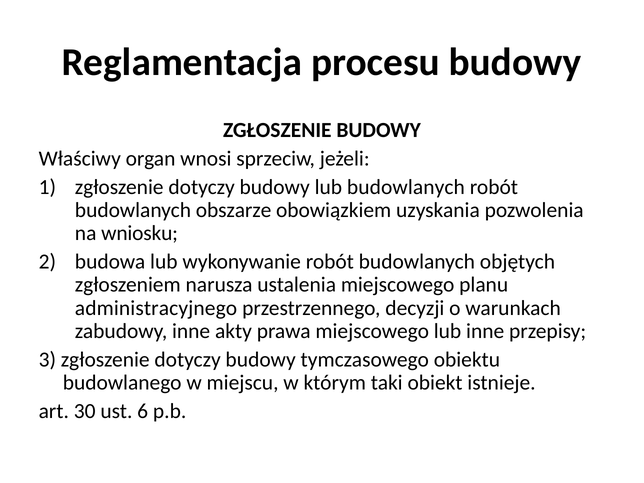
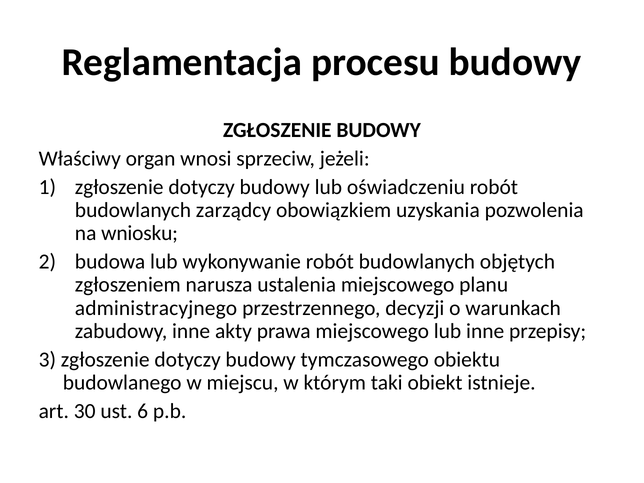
lub budowlanych: budowlanych -> oświadczeniu (406, 187)
obszarze: obszarze -> zarządcy (233, 210)
